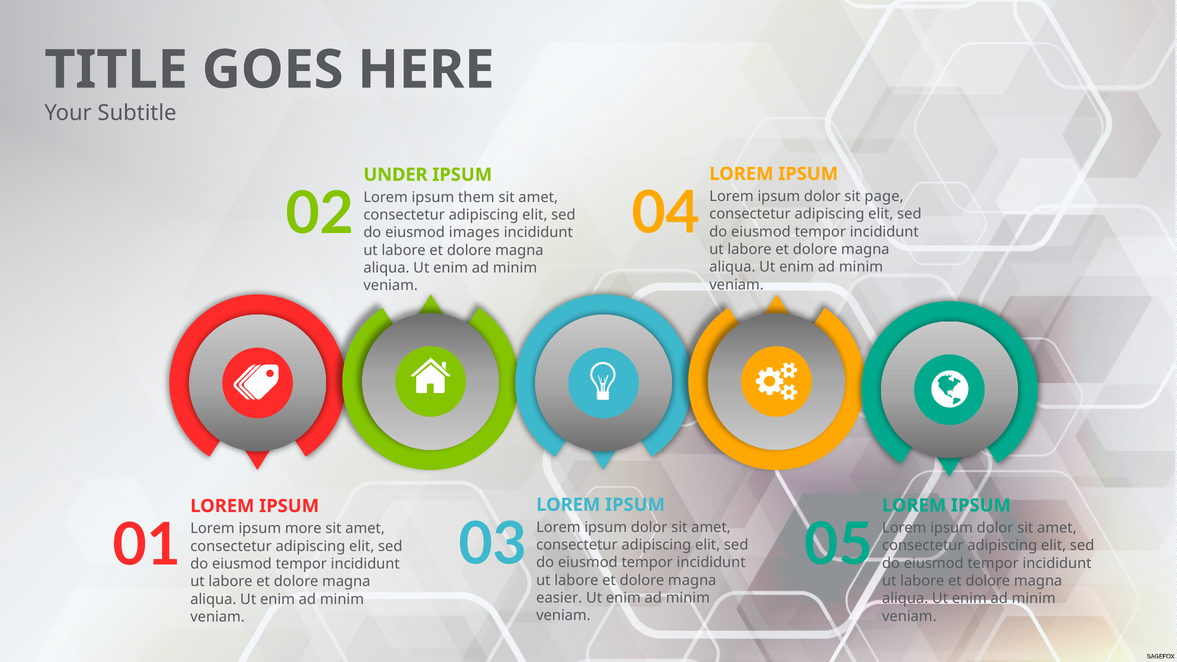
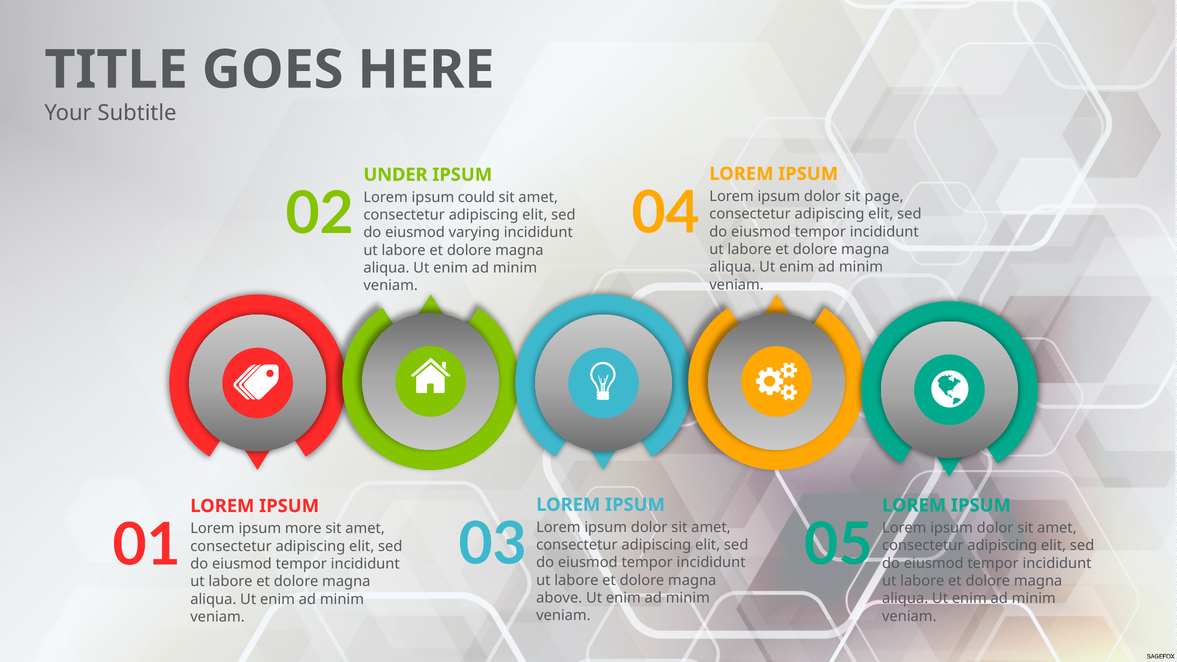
them: them -> could (476, 197)
images: images -> varying (474, 233)
easier: easier -> above (559, 598)
